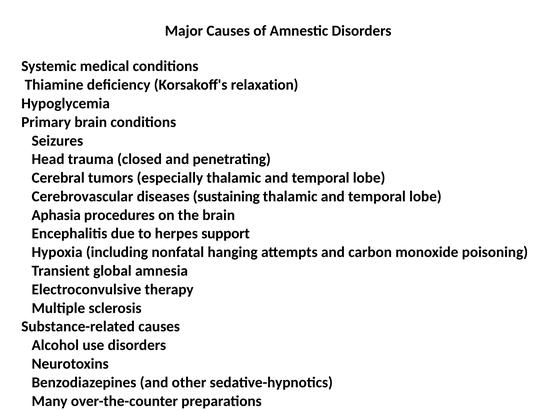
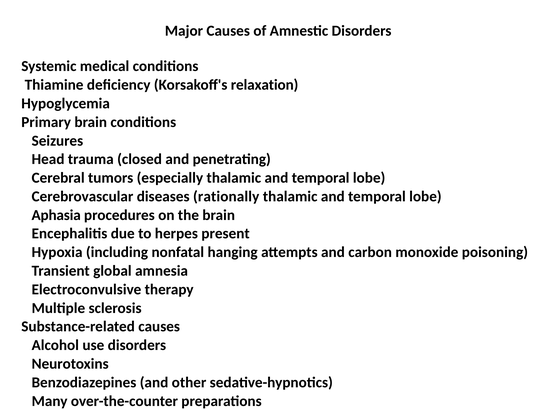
sustaining: sustaining -> rationally (226, 196)
support: support -> present (226, 233)
